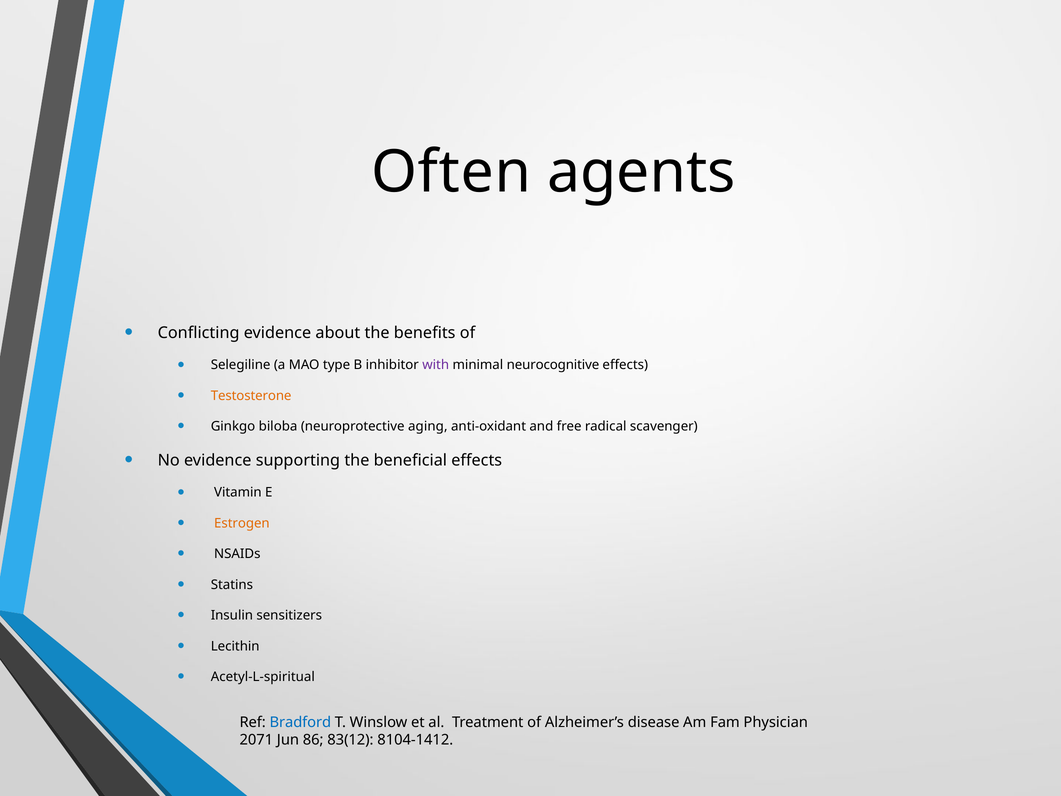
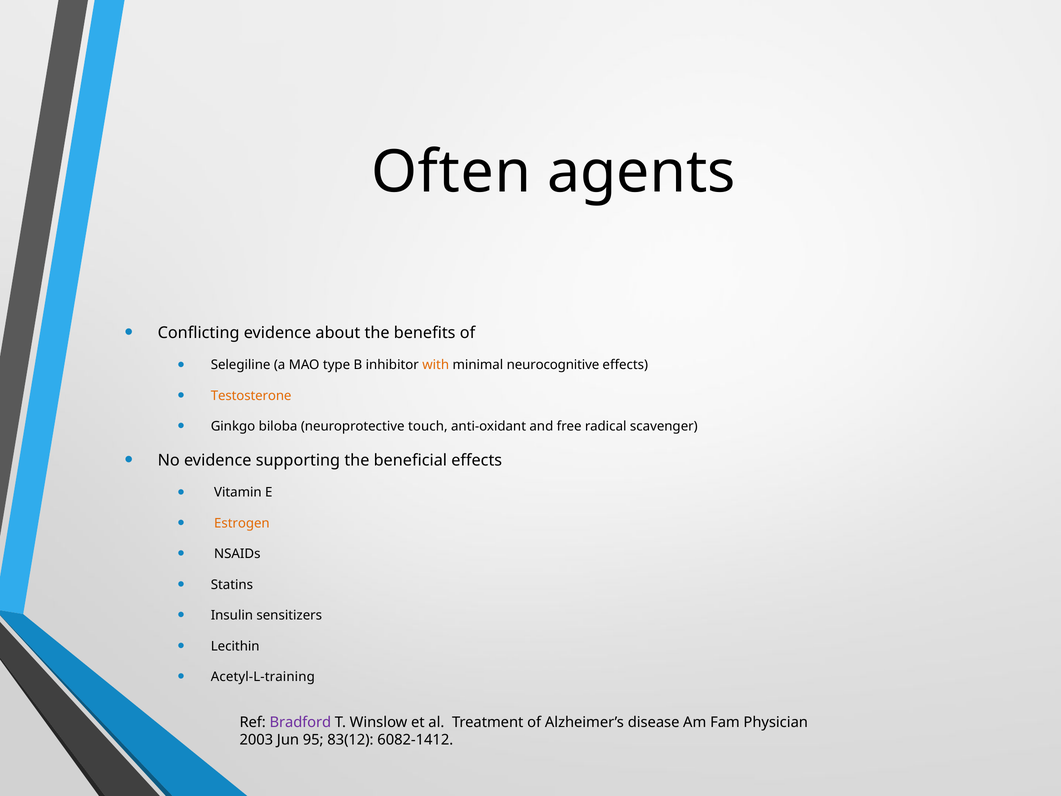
with colour: purple -> orange (436, 365)
aging: aging -> touch (428, 426)
Acetyl-L-spiritual: Acetyl-L-spiritual -> Acetyl-L-training (263, 677)
Bradford colour: blue -> purple (300, 722)
2071: 2071 -> 2003 (256, 740)
86: 86 -> 95 (313, 740)
8104-1412: 8104-1412 -> 6082-1412 (415, 740)
